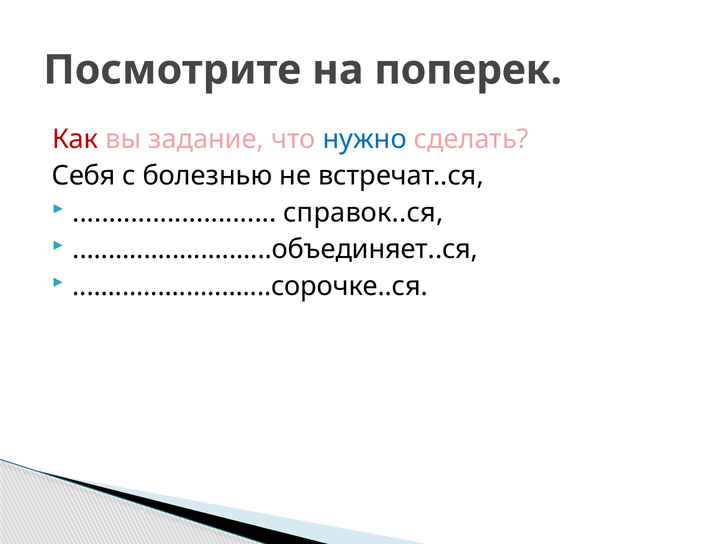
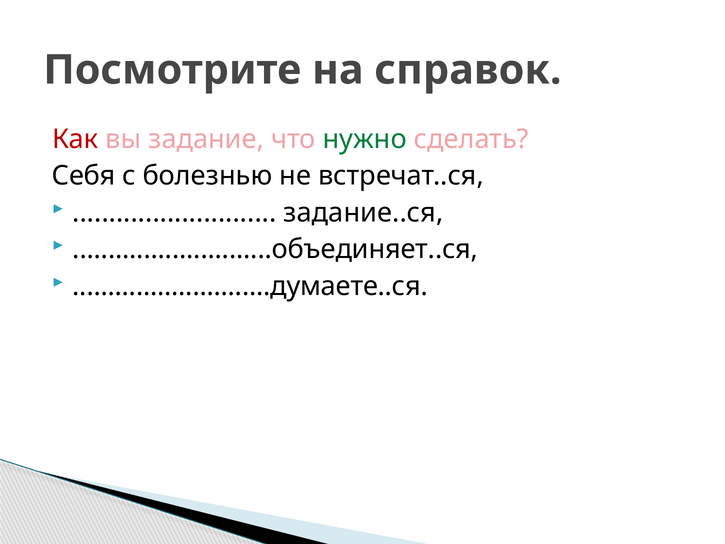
поперек: поперек -> справок (468, 70)
нужно colour: blue -> green (365, 139)
справок..ся: справок..ся -> задание..ся (363, 213)
............................сорочке..ся: ............................сорочке..ся -> ............................думаете..ся (250, 286)
